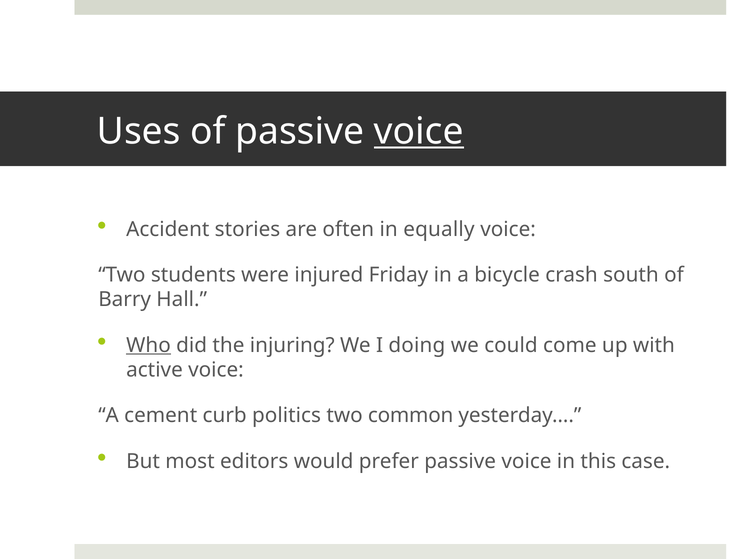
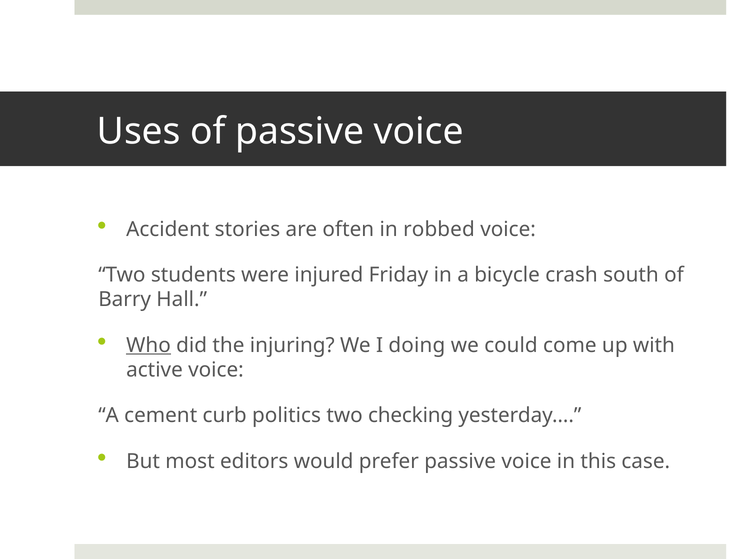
voice underline: present -> none (419, 131)
equally: equally -> robbed (439, 229)
common: common -> checking (411, 415)
